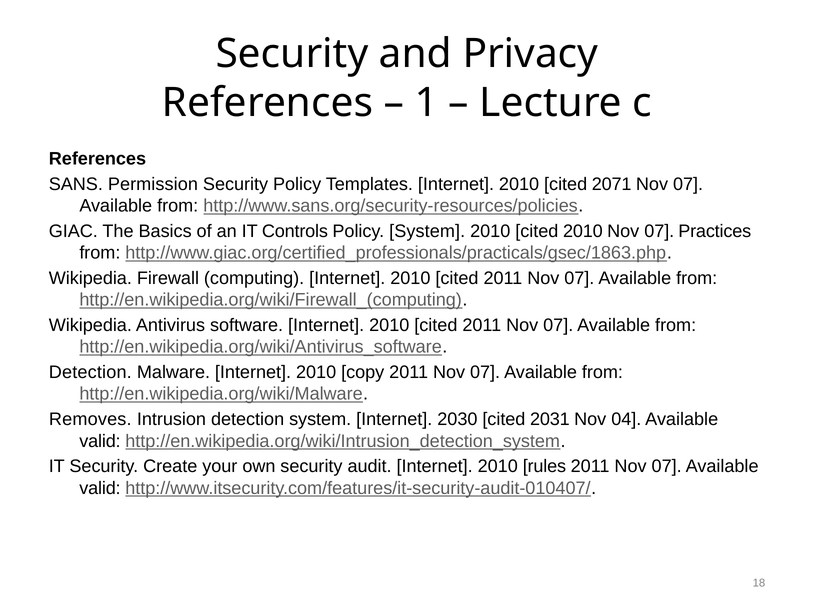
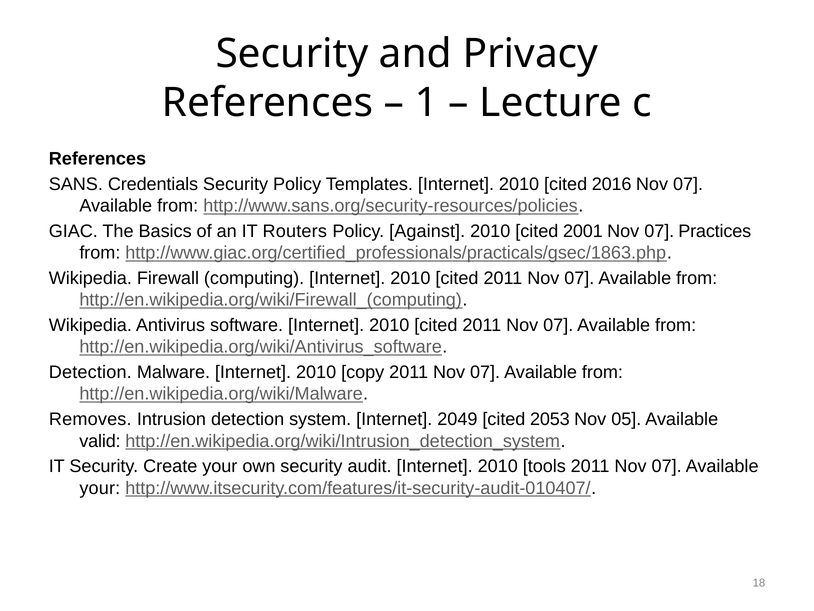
Permission: Permission -> Credentials (153, 184)
2071: 2071 -> 2016 (612, 184)
Controls: Controls -> Routers (295, 231)
Policy System: System -> Against (427, 231)
cited 2010: 2010 -> 2001 (583, 231)
2030: 2030 -> 2049 (457, 419)
2031: 2031 -> 2053 (550, 419)
04: 04 -> 05 (626, 419)
rules: rules -> tools (544, 466)
valid: valid -> your (100, 488)
